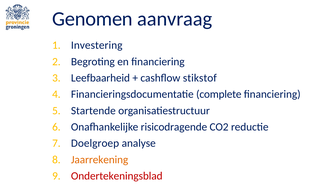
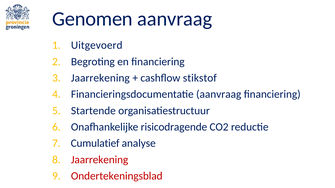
Investering: Investering -> Uitgevoerd (97, 45)
Leefbaarheid: Leefbaarheid -> Jaarrekening (100, 78)
Financieringsdocumentatie complete: complete -> aanvraag (219, 94)
Doelgroep: Doelgroep -> Cumulatief (95, 144)
Jaarrekening colour: orange -> red (100, 160)
